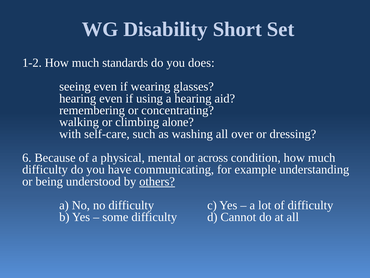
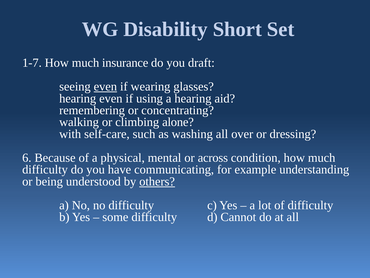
1-2: 1-2 -> 1-7 (32, 63)
standards: standards -> insurance (125, 63)
does: does -> draft (201, 63)
even underline: none -> present (105, 86)
